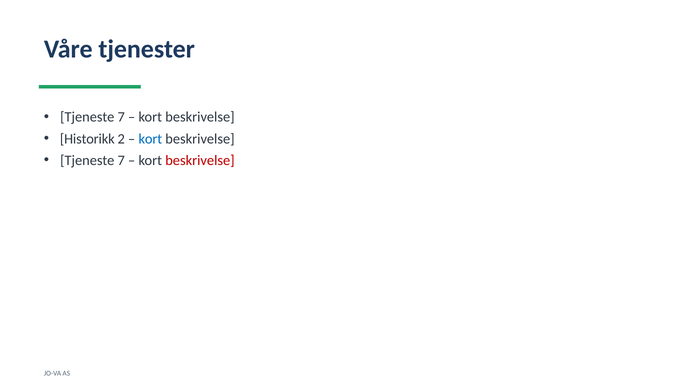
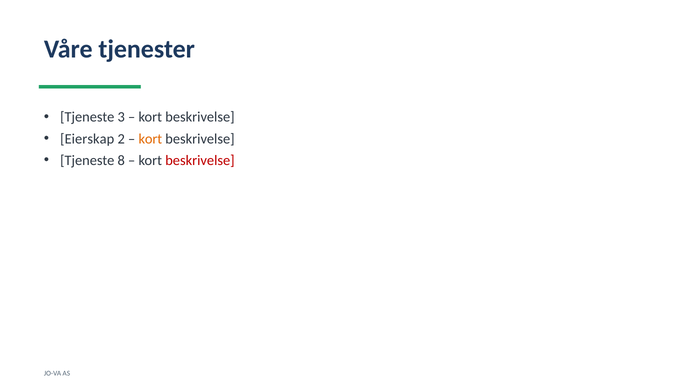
7: 7 -> 3 (121, 117)
Historikk: Historikk -> Eierskap (87, 139)
kort colour: blue -> orange (150, 139)
7: 7 -> 8 (121, 160)
